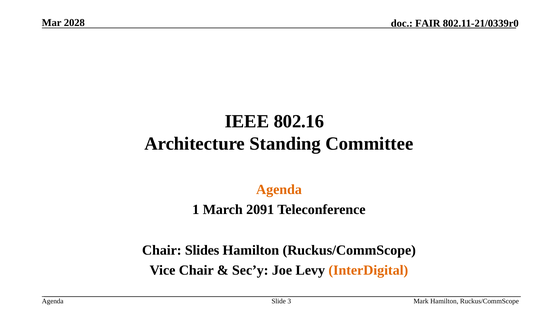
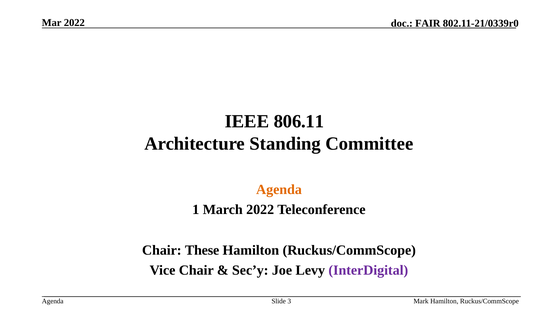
2028: 2028 -> 2022 (74, 23)
802.16: 802.16 -> 806.11 (299, 121)
March 2091: 2091 -> 2022 (260, 210)
Slides: Slides -> These (202, 250)
InterDigital colour: orange -> purple (368, 270)
